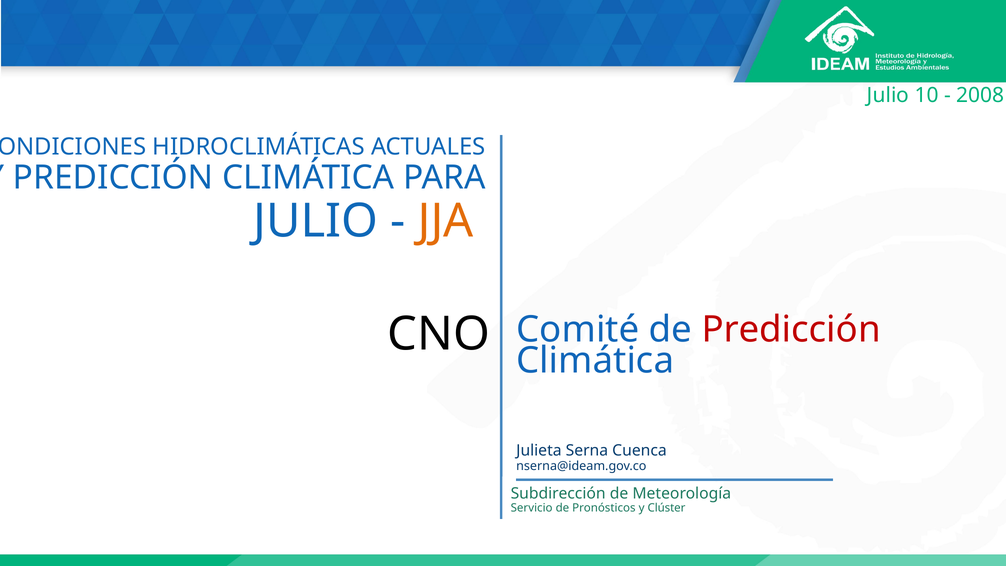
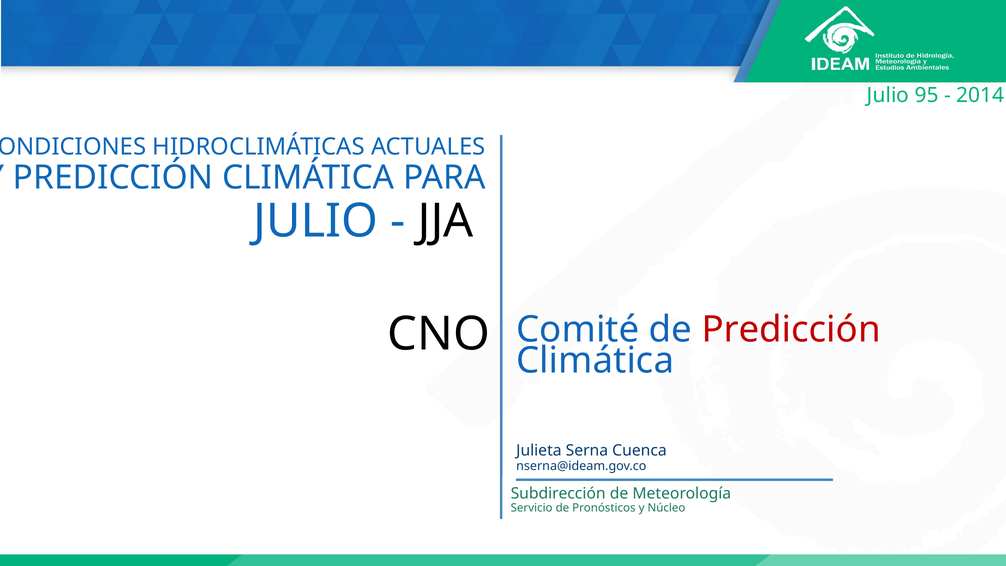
10: 10 -> 95 (927, 95)
2008: 2008 -> 2014 (980, 95)
JJA colour: orange -> black (446, 221)
Clúster: Clúster -> Núcleo (666, 508)
